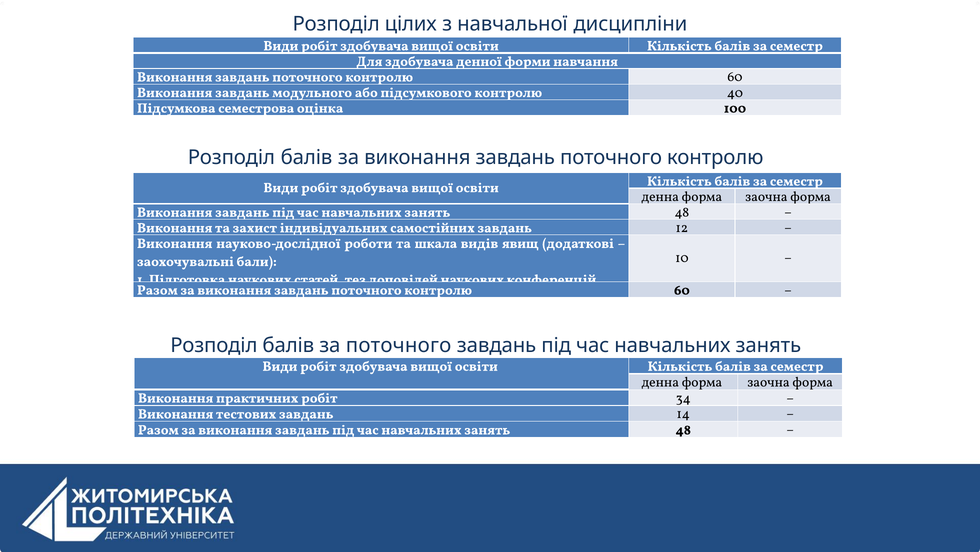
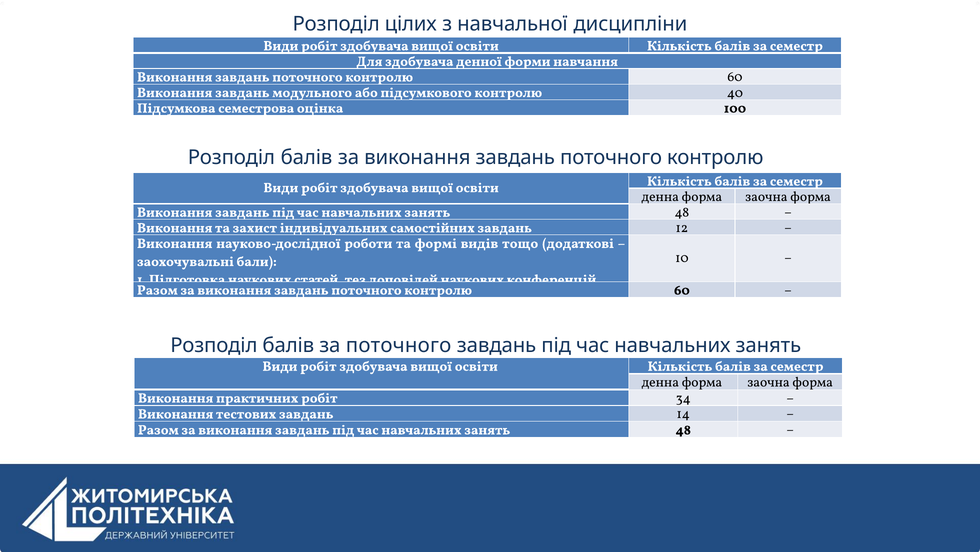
шкала: шкала -> формі (436, 243)
явищ: явищ -> тощо (520, 243)
